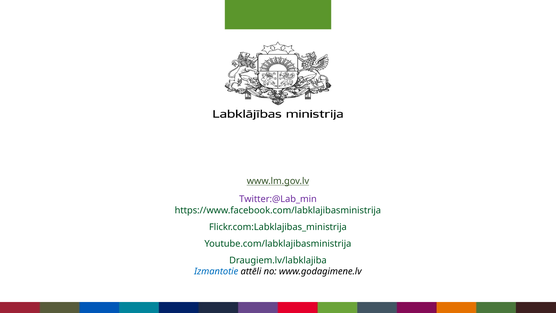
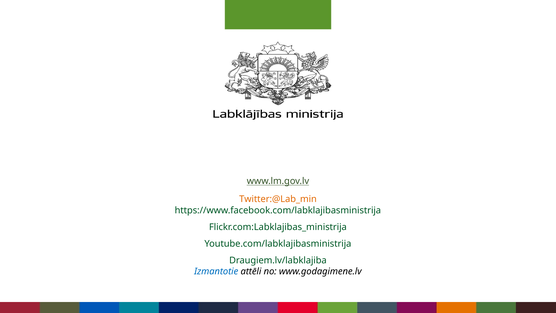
Twitter:@Lab_min colour: purple -> orange (278, 199)
